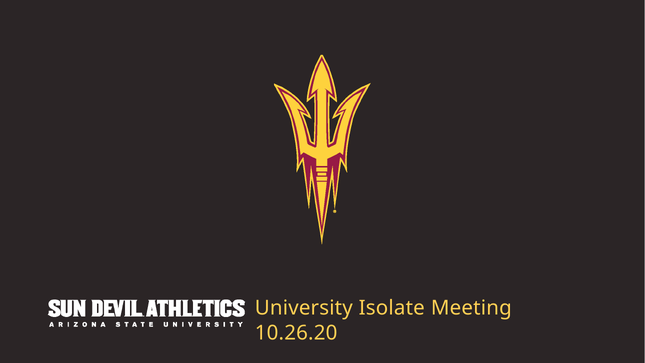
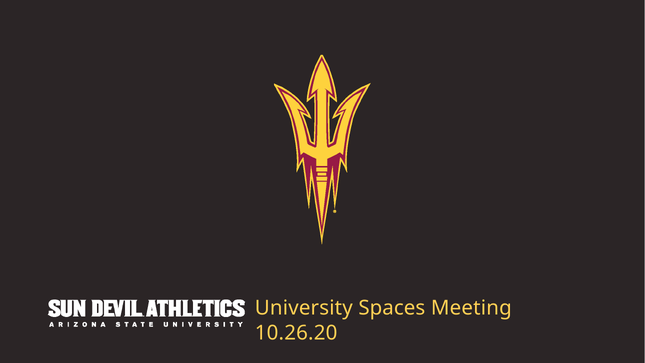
Isolate: Isolate -> Spaces (392, 308)
